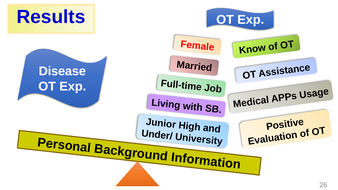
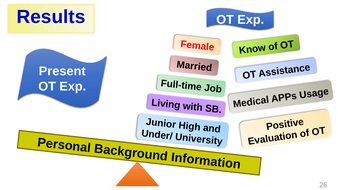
Disease: Disease -> Present (62, 71)
